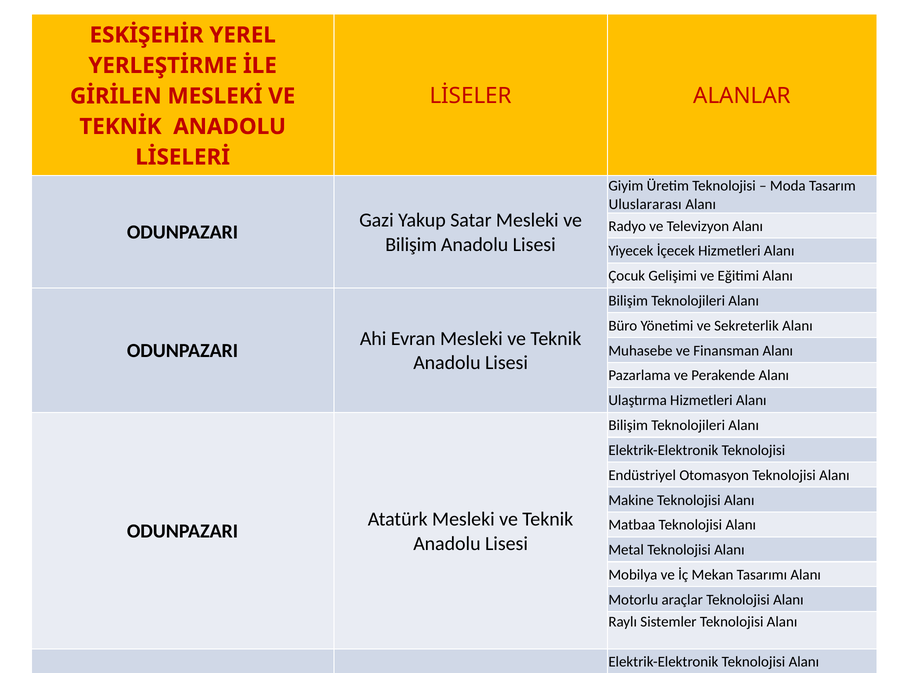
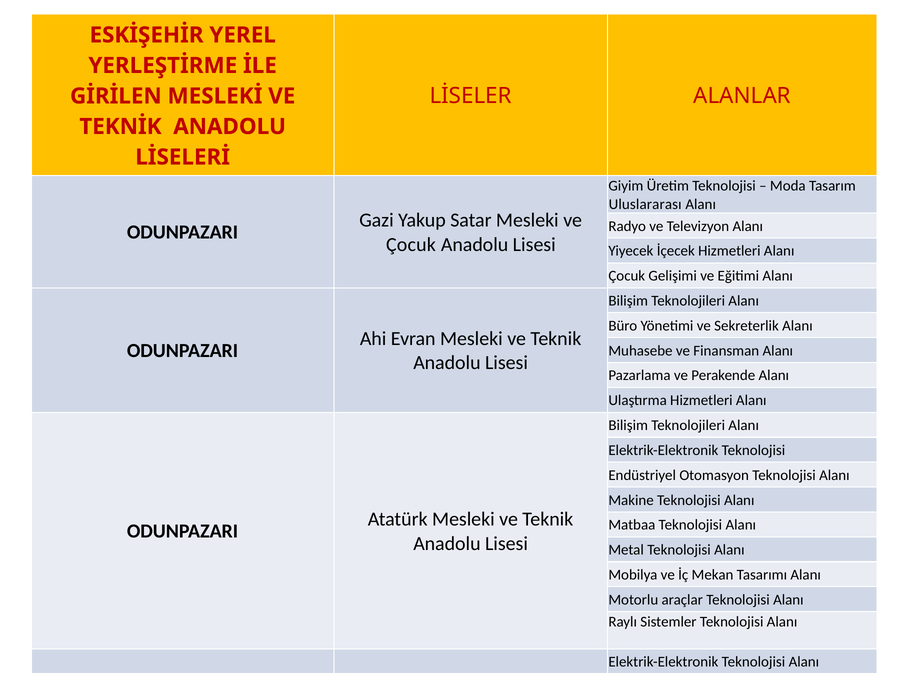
Bilişim: Bilişim -> Çocuk (411, 245)
